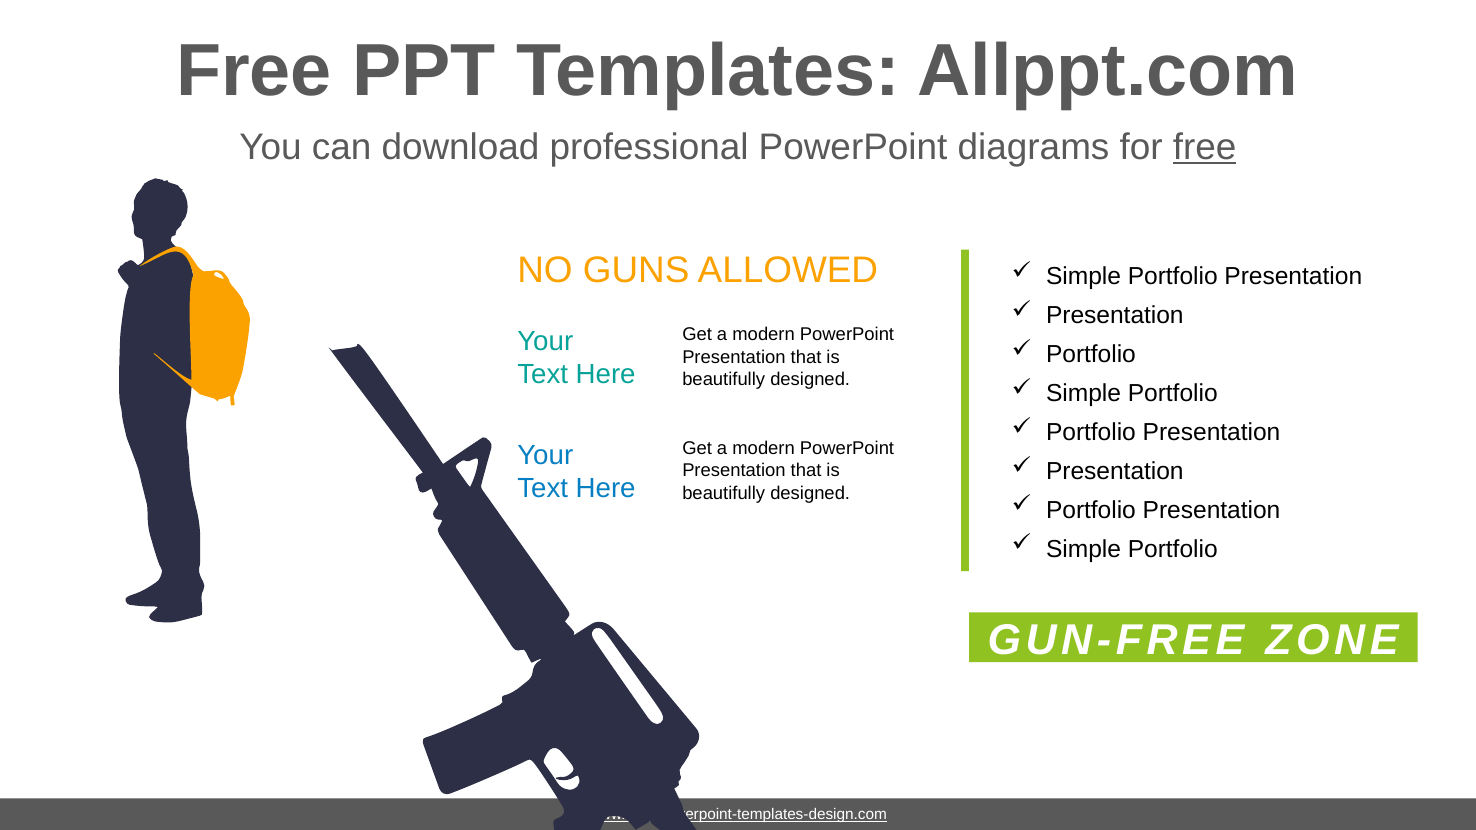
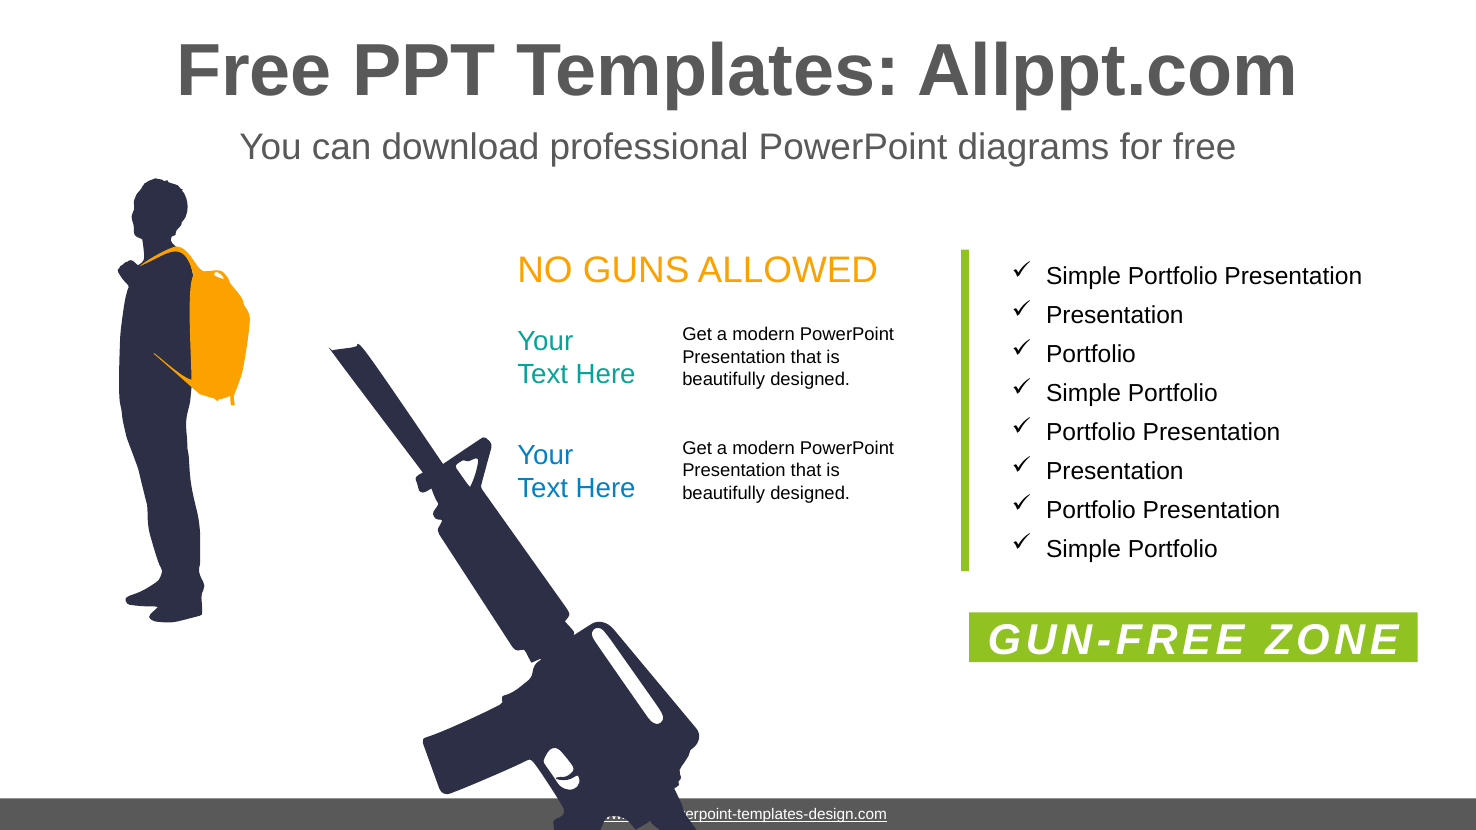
free underline: present -> none (1205, 147)
